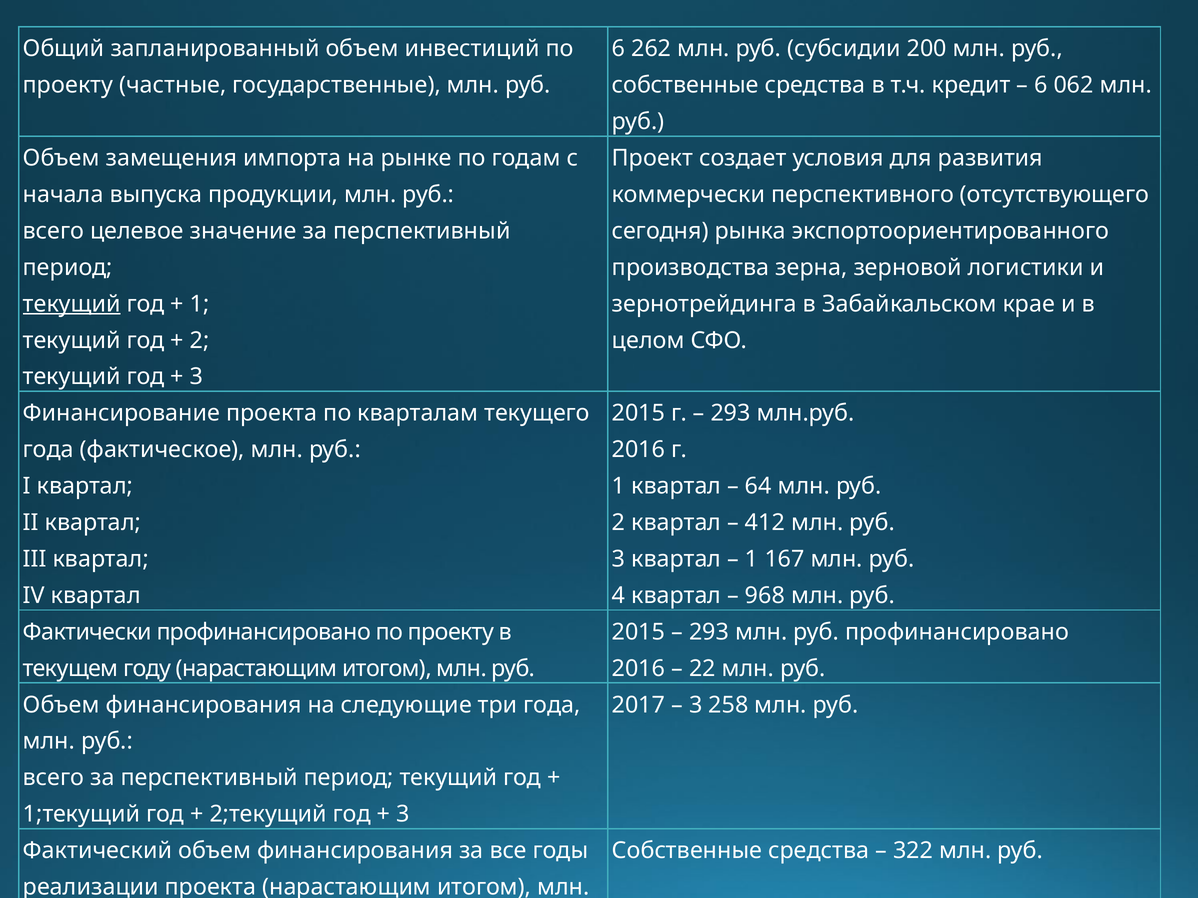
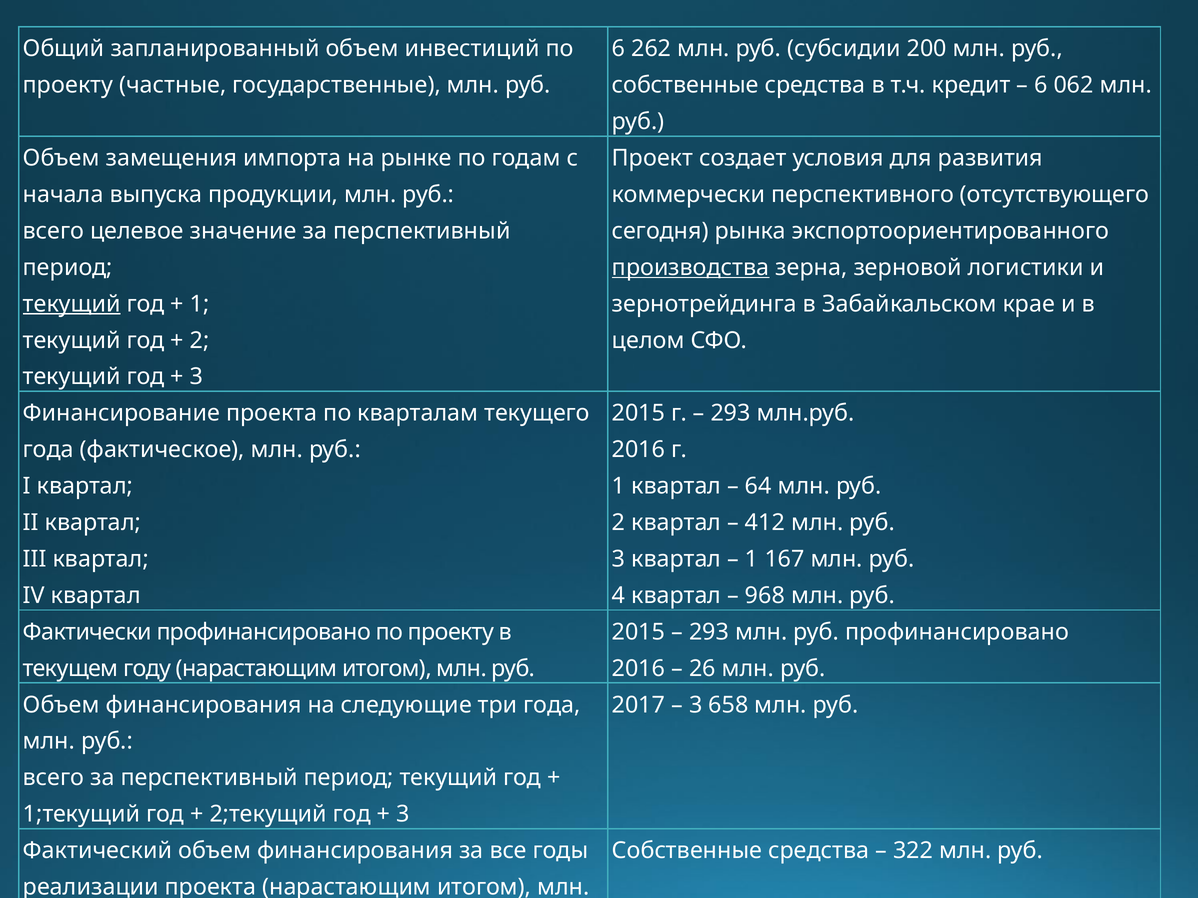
производства underline: none -> present (691, 268)
22: 22 -> 26 (702, 669)
258: 258 -> 658 (728, 705)
